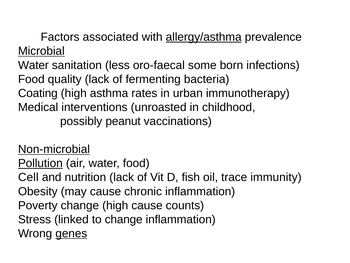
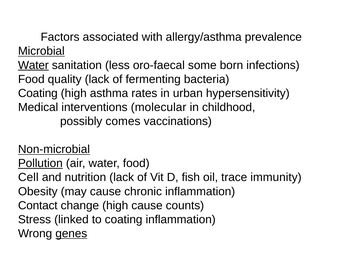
allergy/asthma underline: present -> none (204, 37)
Water underline: none -> present (33, 65)
immunotherapy: immunotherapy -> hypersensitivity (248, 93)
unroasted: unroasted -> molecular (159, 107)
peanut: peanut -> comes (123, 121)
Poverty: Poverty -> Contact (38, 205)
to change: change -> coating (124, 219)
